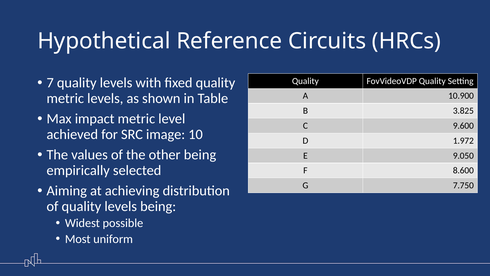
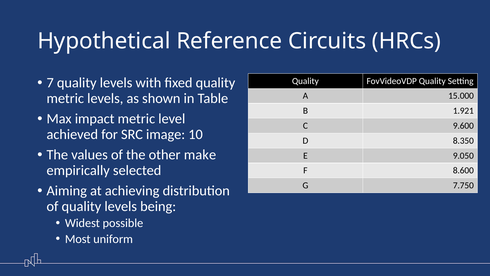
10.900: 10.900 -> 15.000 (461, 96)
3.825: 3.825 -> 1.921 (463, 111)
1.972: 1.972 -> 8.350 (463, 141)
other being: being -> make (200, 155)
